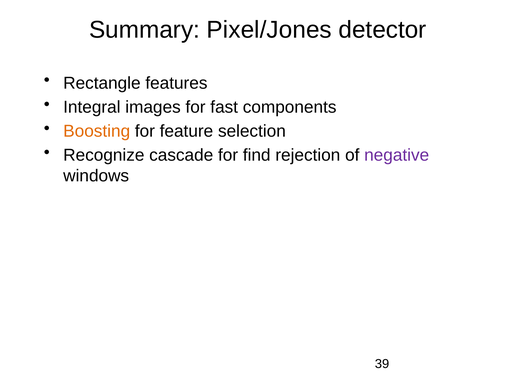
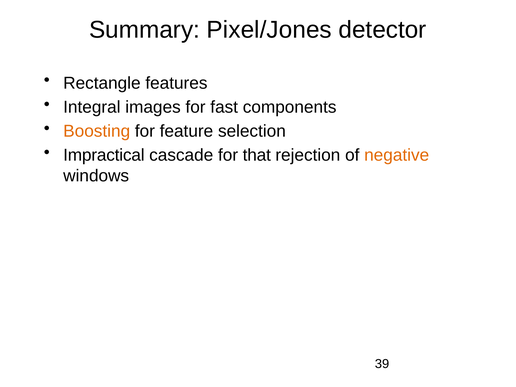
Recognize: Recognize -> Impractical (104, 155)
find: find -> that (257, 155)
negative colour: purple -> orange (397, 155)
